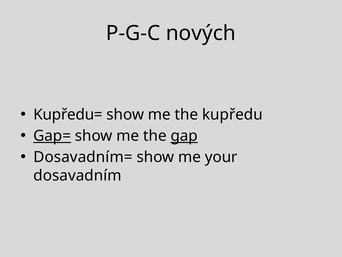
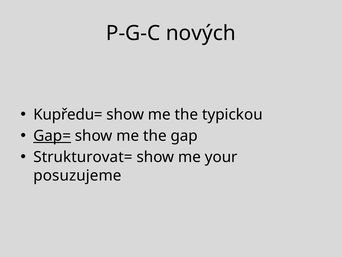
kupředu: kupředu -> typickou (232, 114)
gap underline: present -> none (184, 136)
Dosavadním=: Dosavadním= -> Strukturovat= (83, 157)
dosavadním: dosavadním -> posuzujeme (77, 175)
